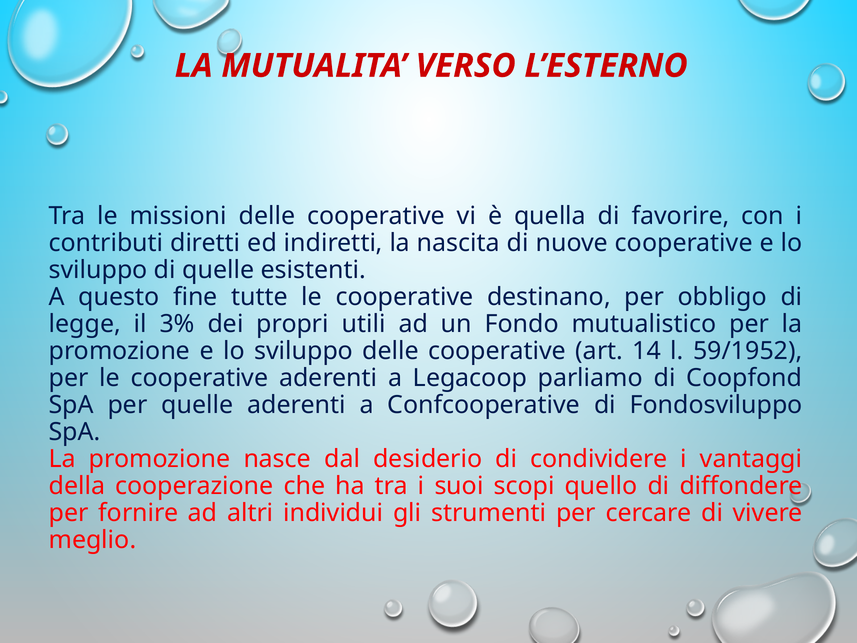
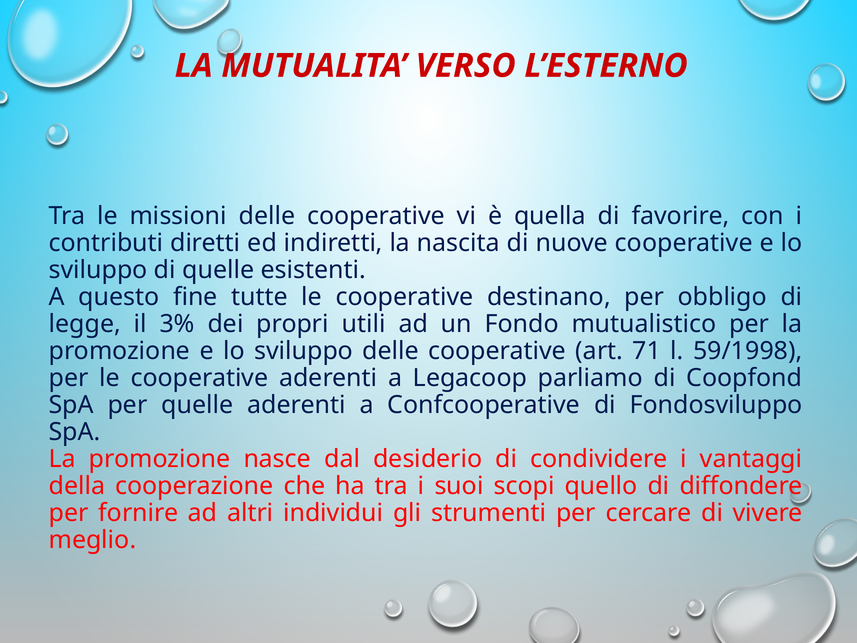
14: 14 -> 71 (647, 351)
59/1952: 59/1952 -> 59/1998 (748, 351)
